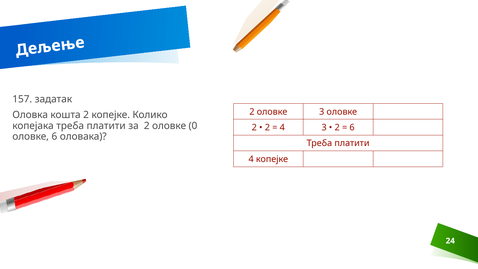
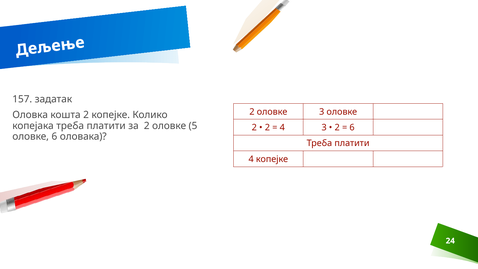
0: 0 -> 5 (193, 126)
